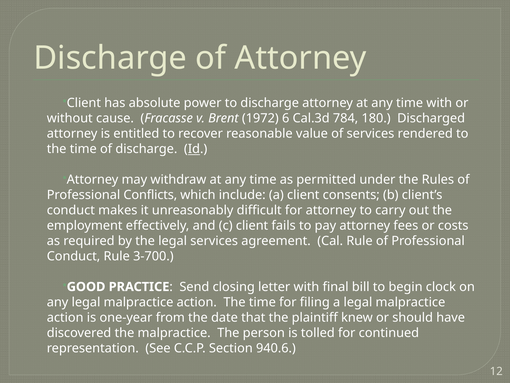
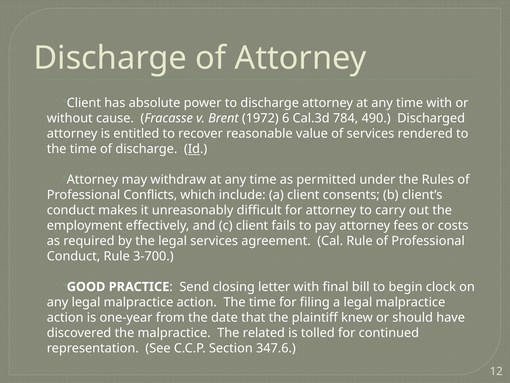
180: 180 -> 490 (376, 118)
person: person -> related (264, 332)
940.6: 940.6 -> 347.6 (276, 348)
